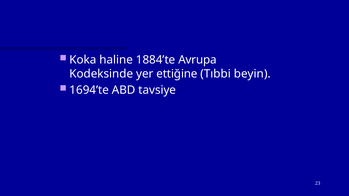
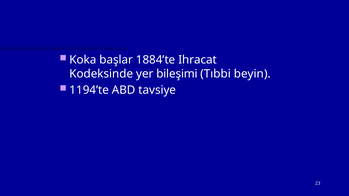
haline: haline -> başlar (116, 60)
Avrupa: Avrupa -> Ihracat (198, 60)
ettiğine: ettiğine -> bileşimi (177, 74)
1694’te: 1694’te -> 1194’te (89, 90)
